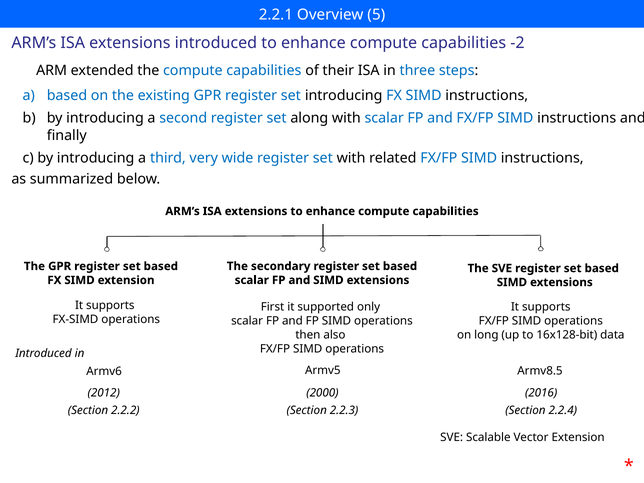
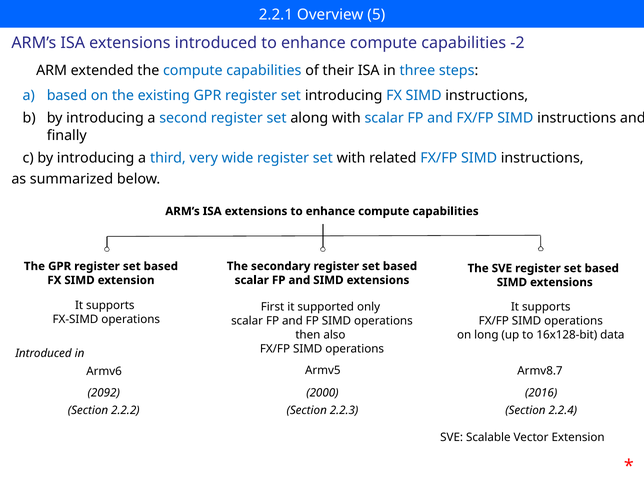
Armv8.5: Armv8.5 -> Armv8.7 (540, 371)
2012: 2012 -> 2092 (104, 393)
